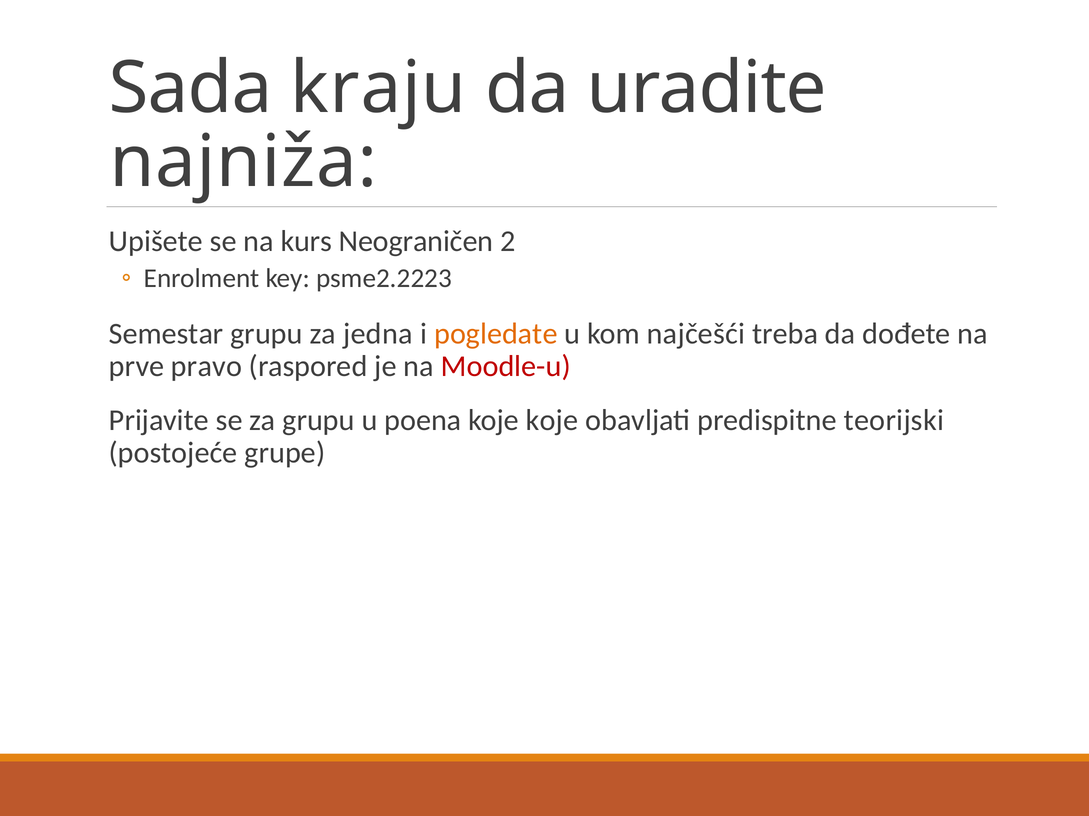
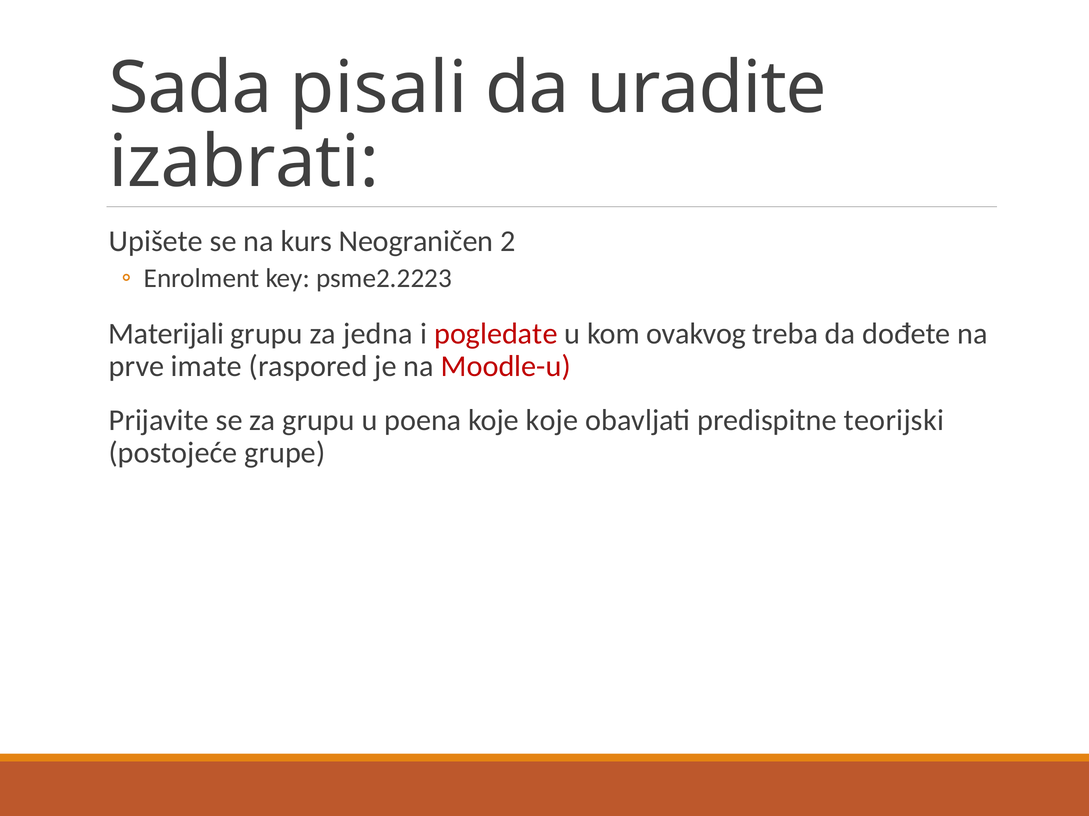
kraju: kraju -> pisali (379, 89)
najniža: najniža -> izabrati (244, 163)
Semestar: Semestar -> Materijali (166, 334)
pogledate colour: orange -> red (496, 334)
najčešći: najčešći -> ovakvog (696, 334)
pravo: pravo -> imate (206, 367)
